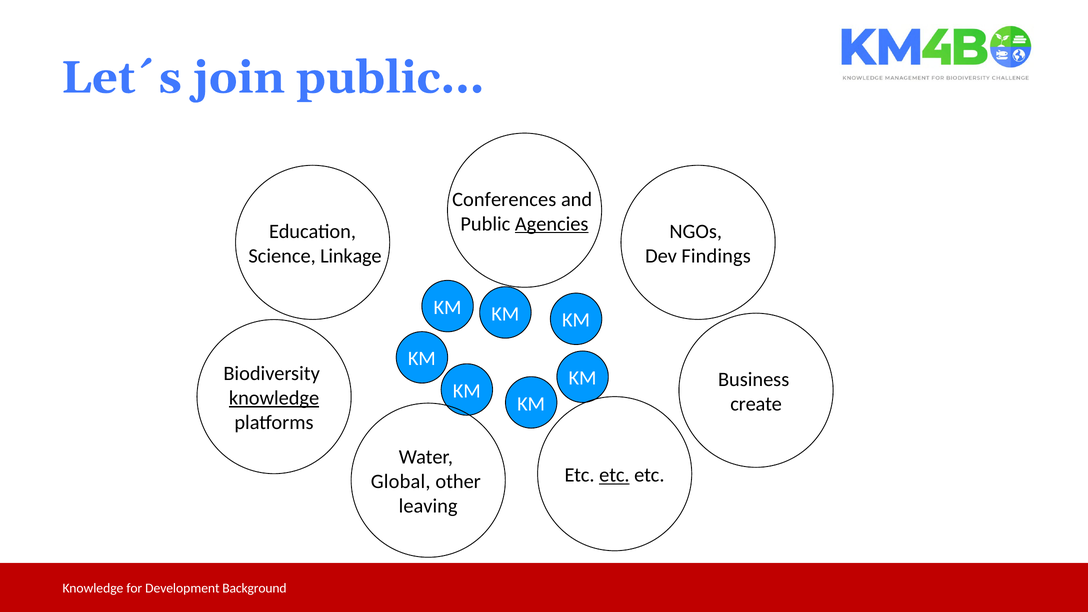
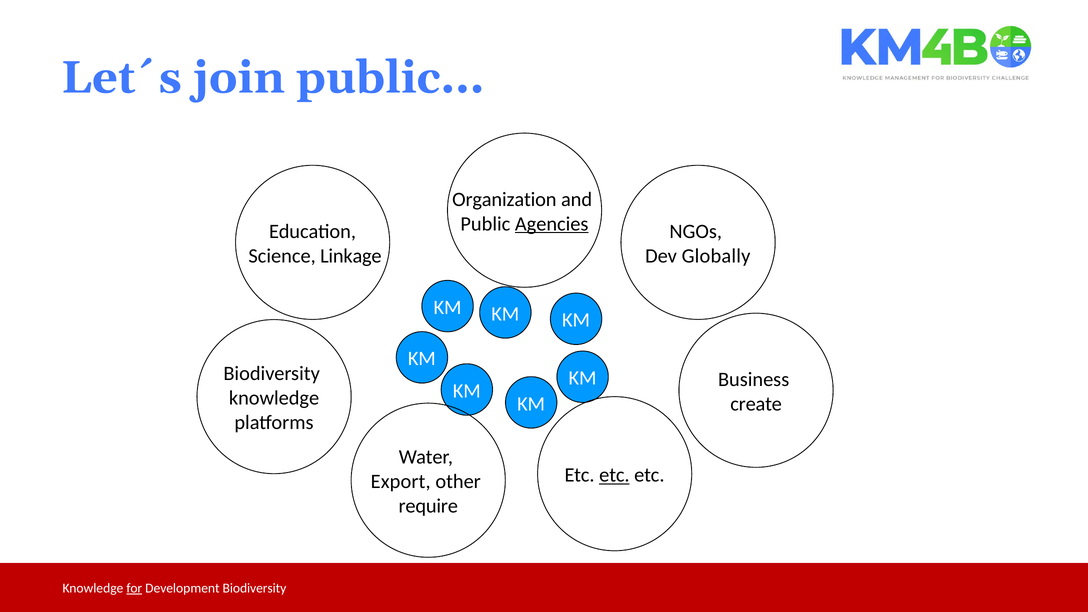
Conferences: Conferences -> Organization (504, 199)
Findings: Findings -> Globally (716, 256)
knowledge underline: present -> none (274, 398)
Global: Global -> Export (401, 482)
leaving: leaving -> require (428, 506)
for underline: none -> present (134, 588)
Development Background: Background -> Biodiversity (254, 588)
